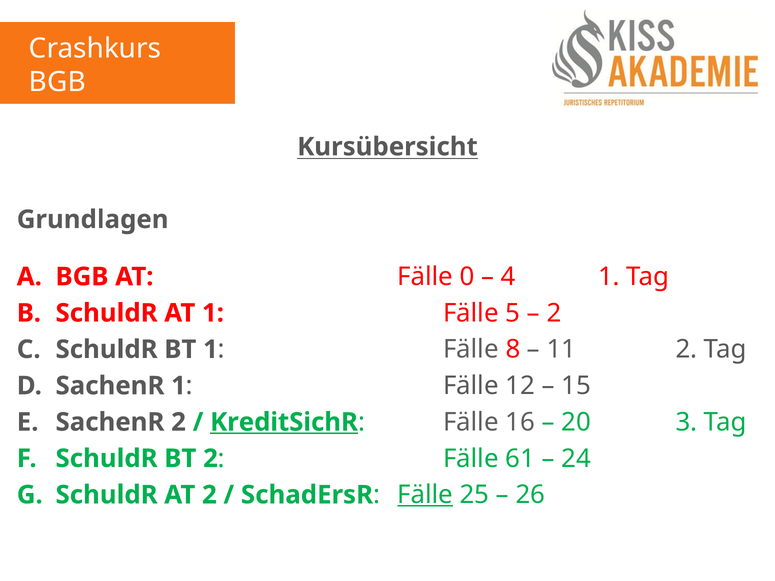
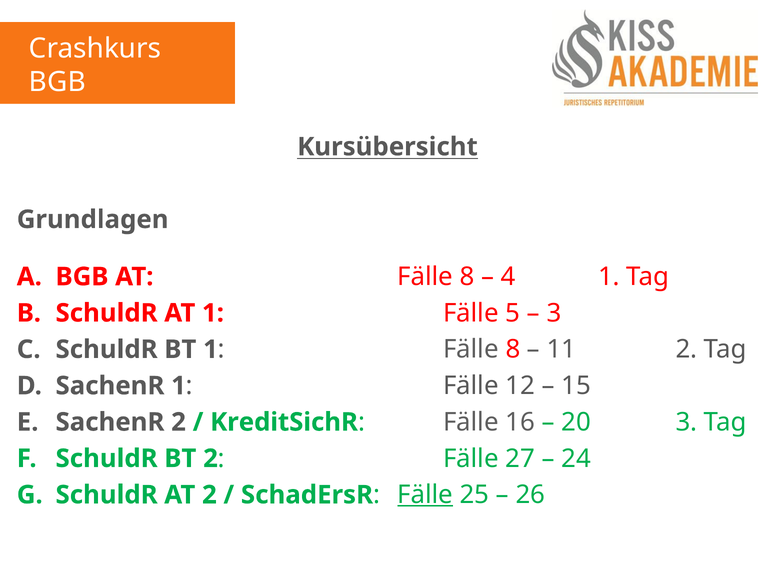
AT Fälle 0: 0 -> 8 (467, 277)
2: 2 -> 3 (554, 313)
KreditSichR underline: present -> none (284, 422)
61: 61 -> 27 (520, 459)
